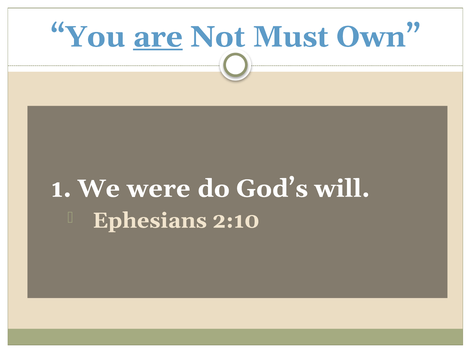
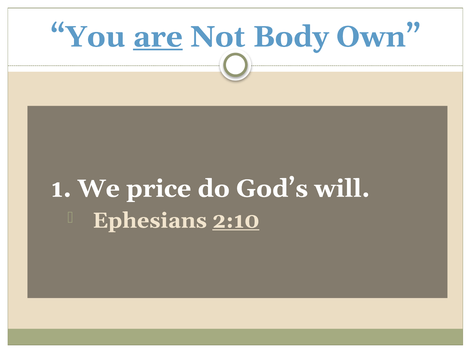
Must: Must -> Body (291, 37)
were: were -> price (159, 189)
2:10 underline: none -> present (236, 221)
